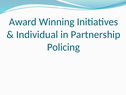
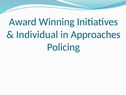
Partnership: Partnership -> Approaches (96, 34)
